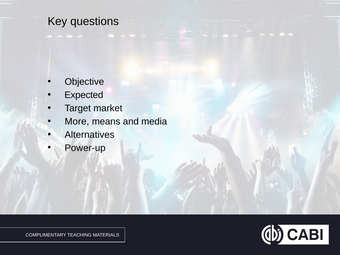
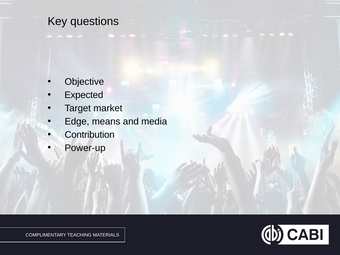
More: More -> Edge (77, 121)
Alternatives: Alternatives -> Contribution (90, 135)
